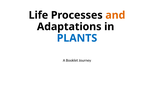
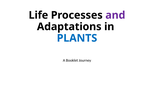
and colour: orange -> purple (115, 15)
